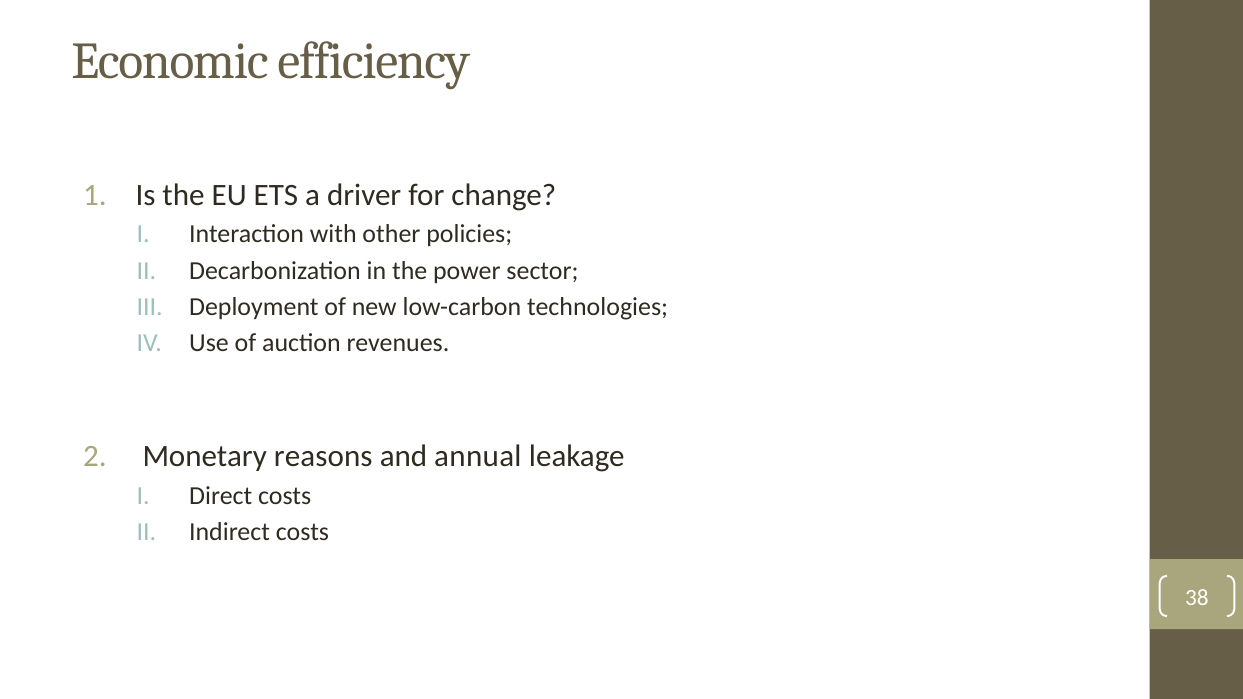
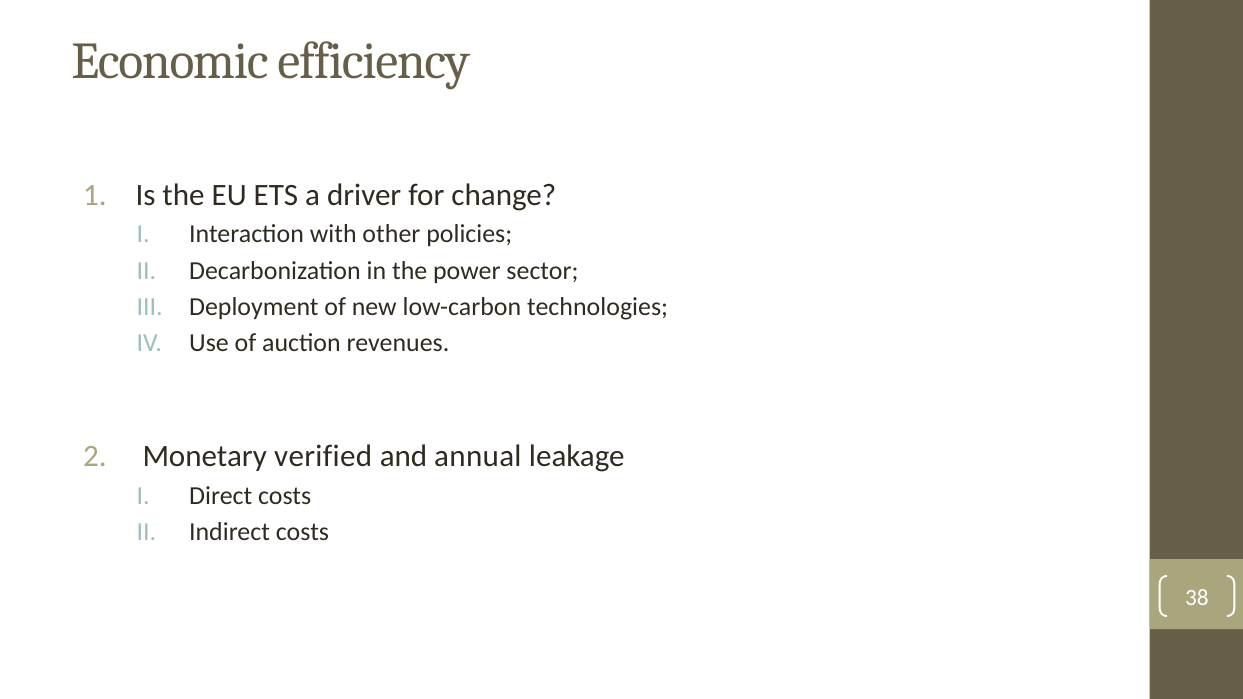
reasons: reasons -> verified (323, 457)
